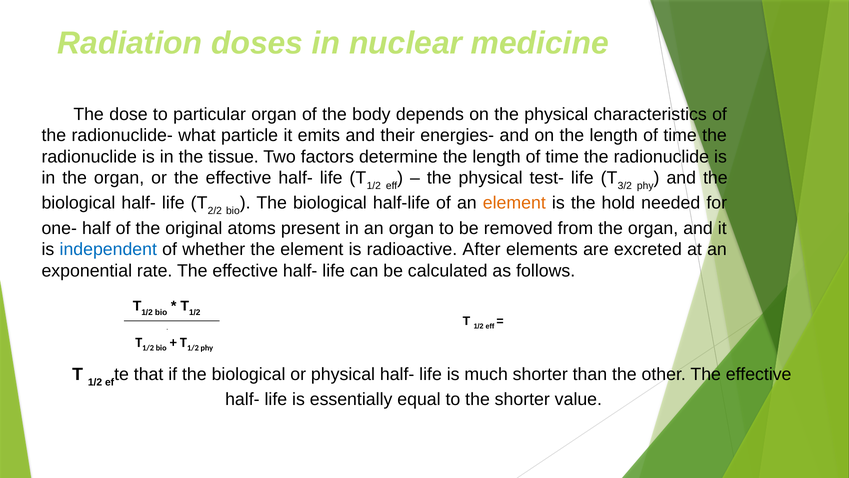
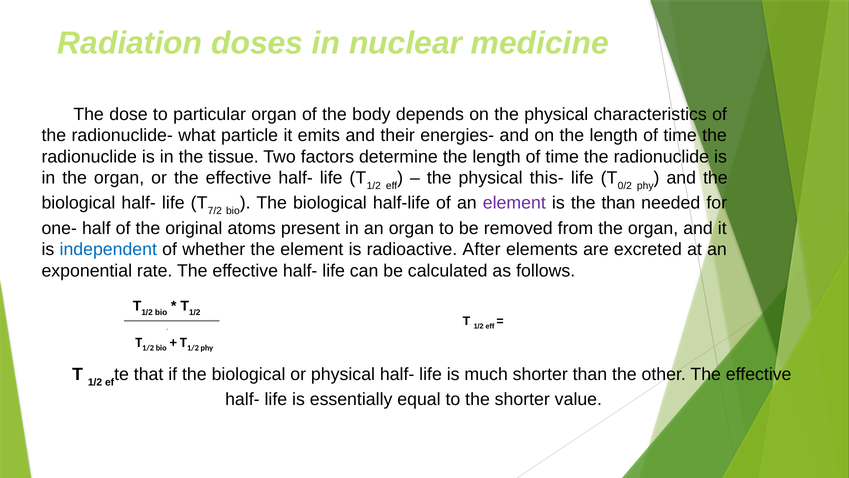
test-: test- -> this- (547, 178)
3/2: 3/2 -> 0/2 (625, 186)
2/2: 2/2 -> 7/2 (215, 211)
element colour: orange -> purple (514, 203)
the hold: hold -> than (618, 203)
